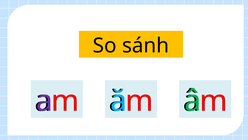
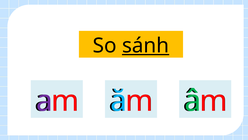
sánh underline: none -> present (146, 46)
